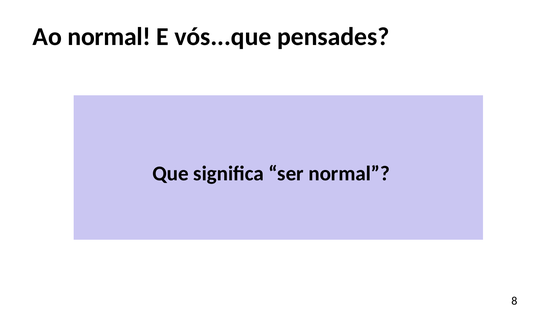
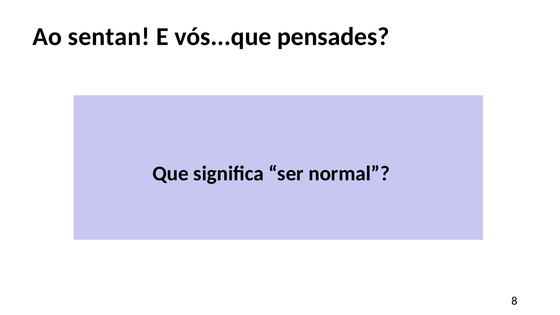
Ao normal: normal -> sentan (109, 37)
